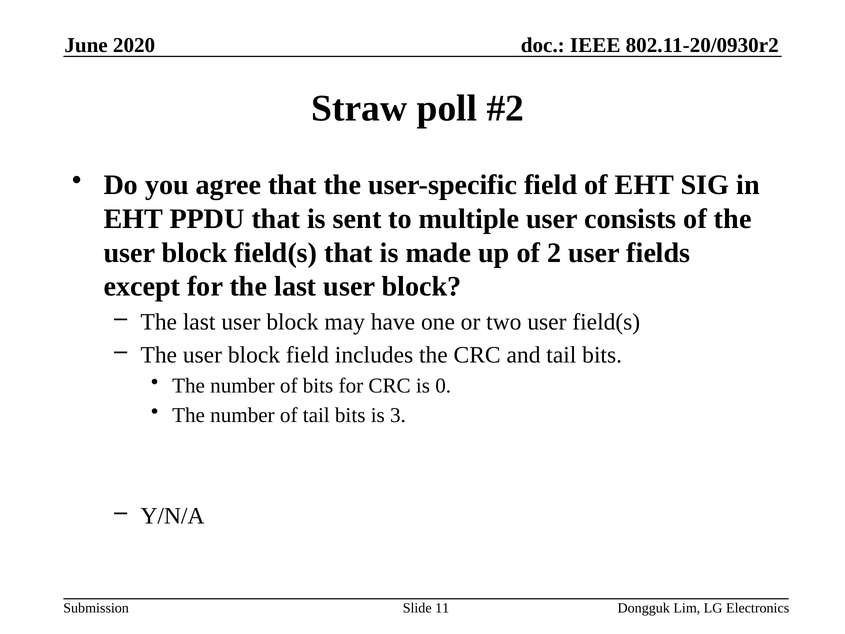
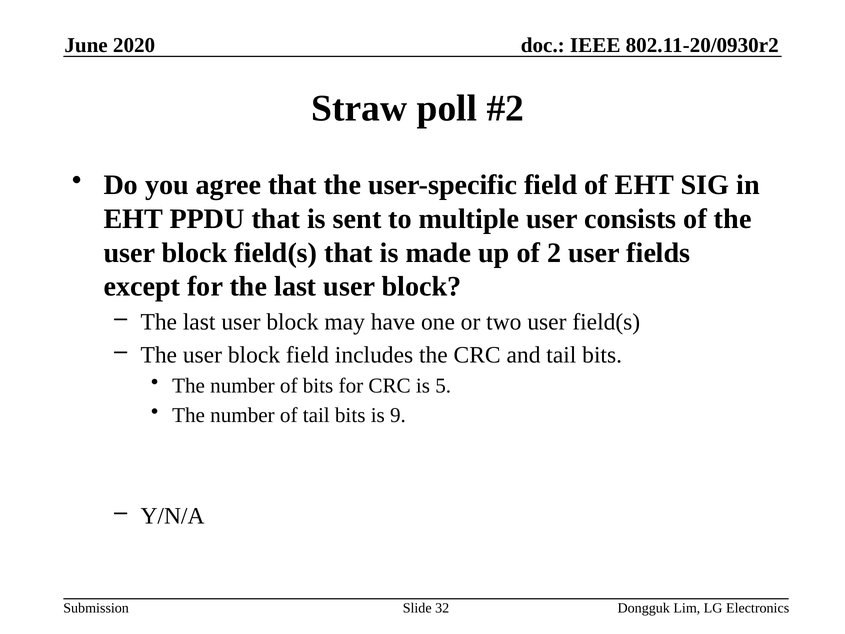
0: 0 -> 5 (443, 386)
3: 3 -> 9 (398, 415)
11: 11 -> 32 (442, 608)
